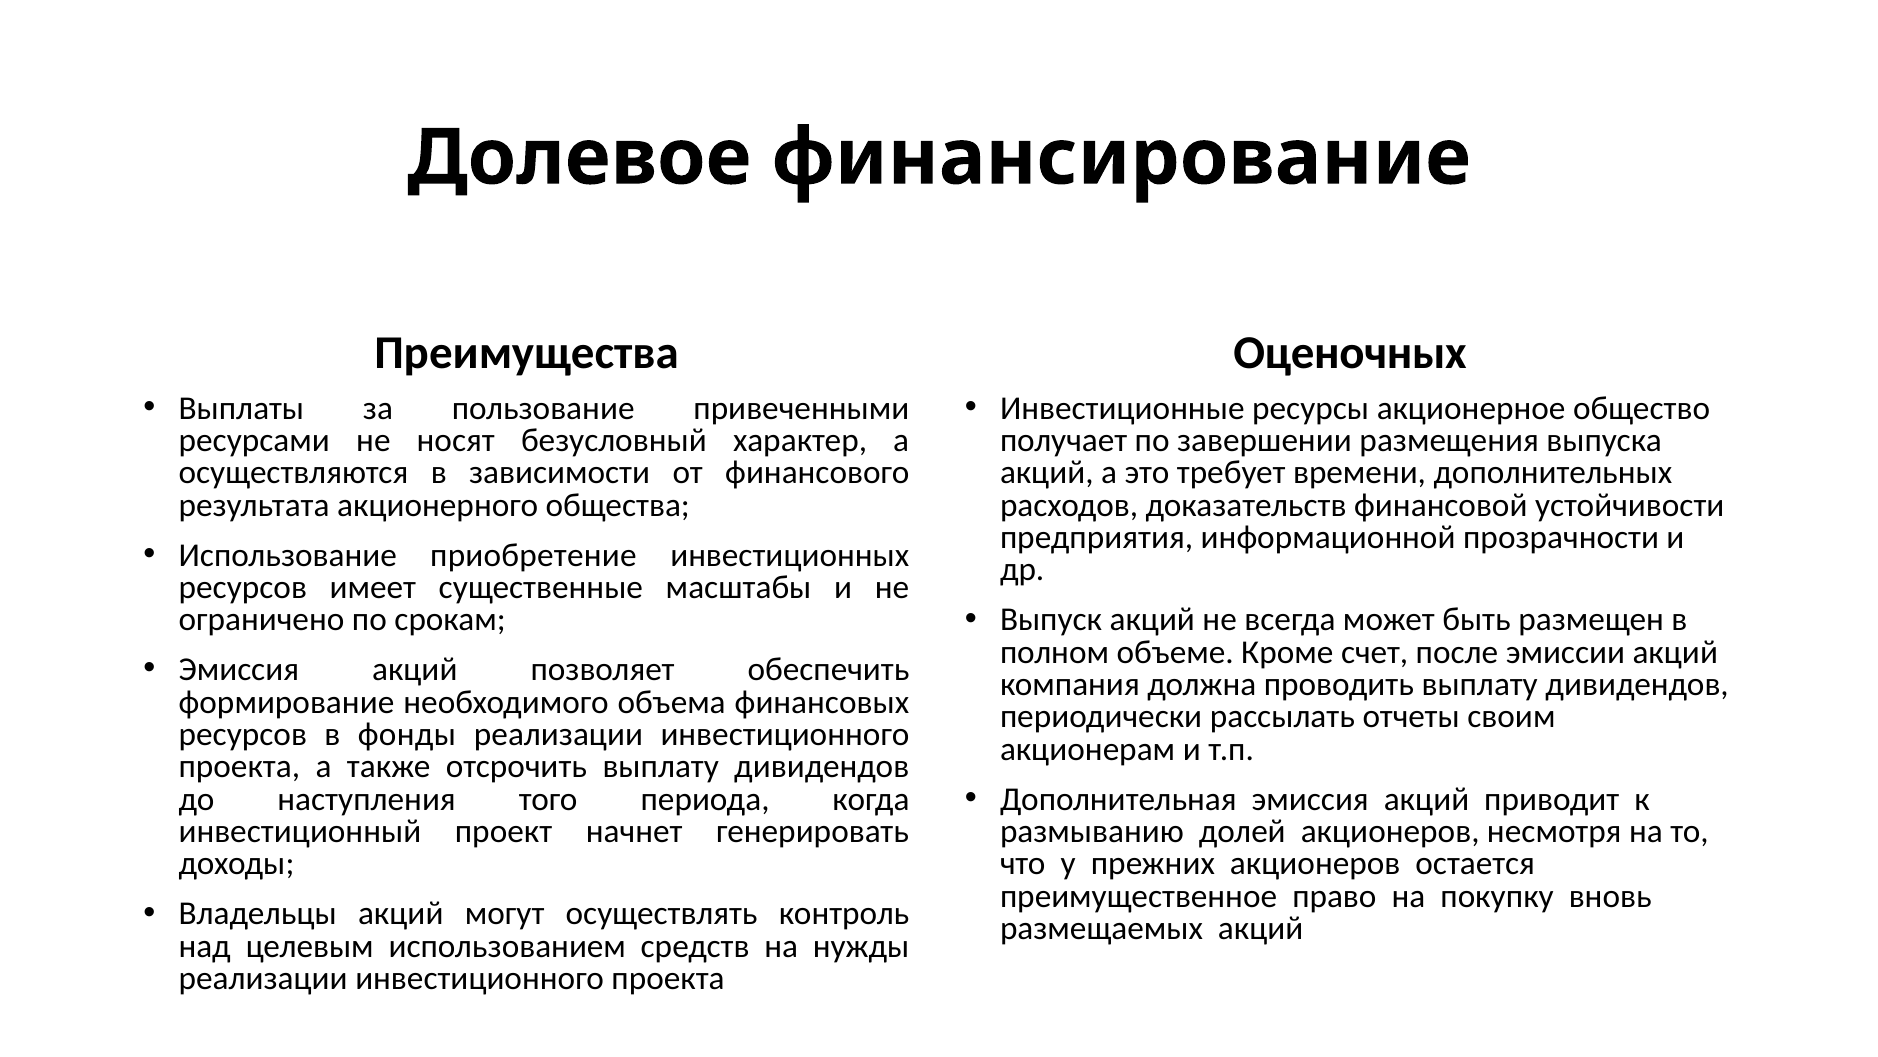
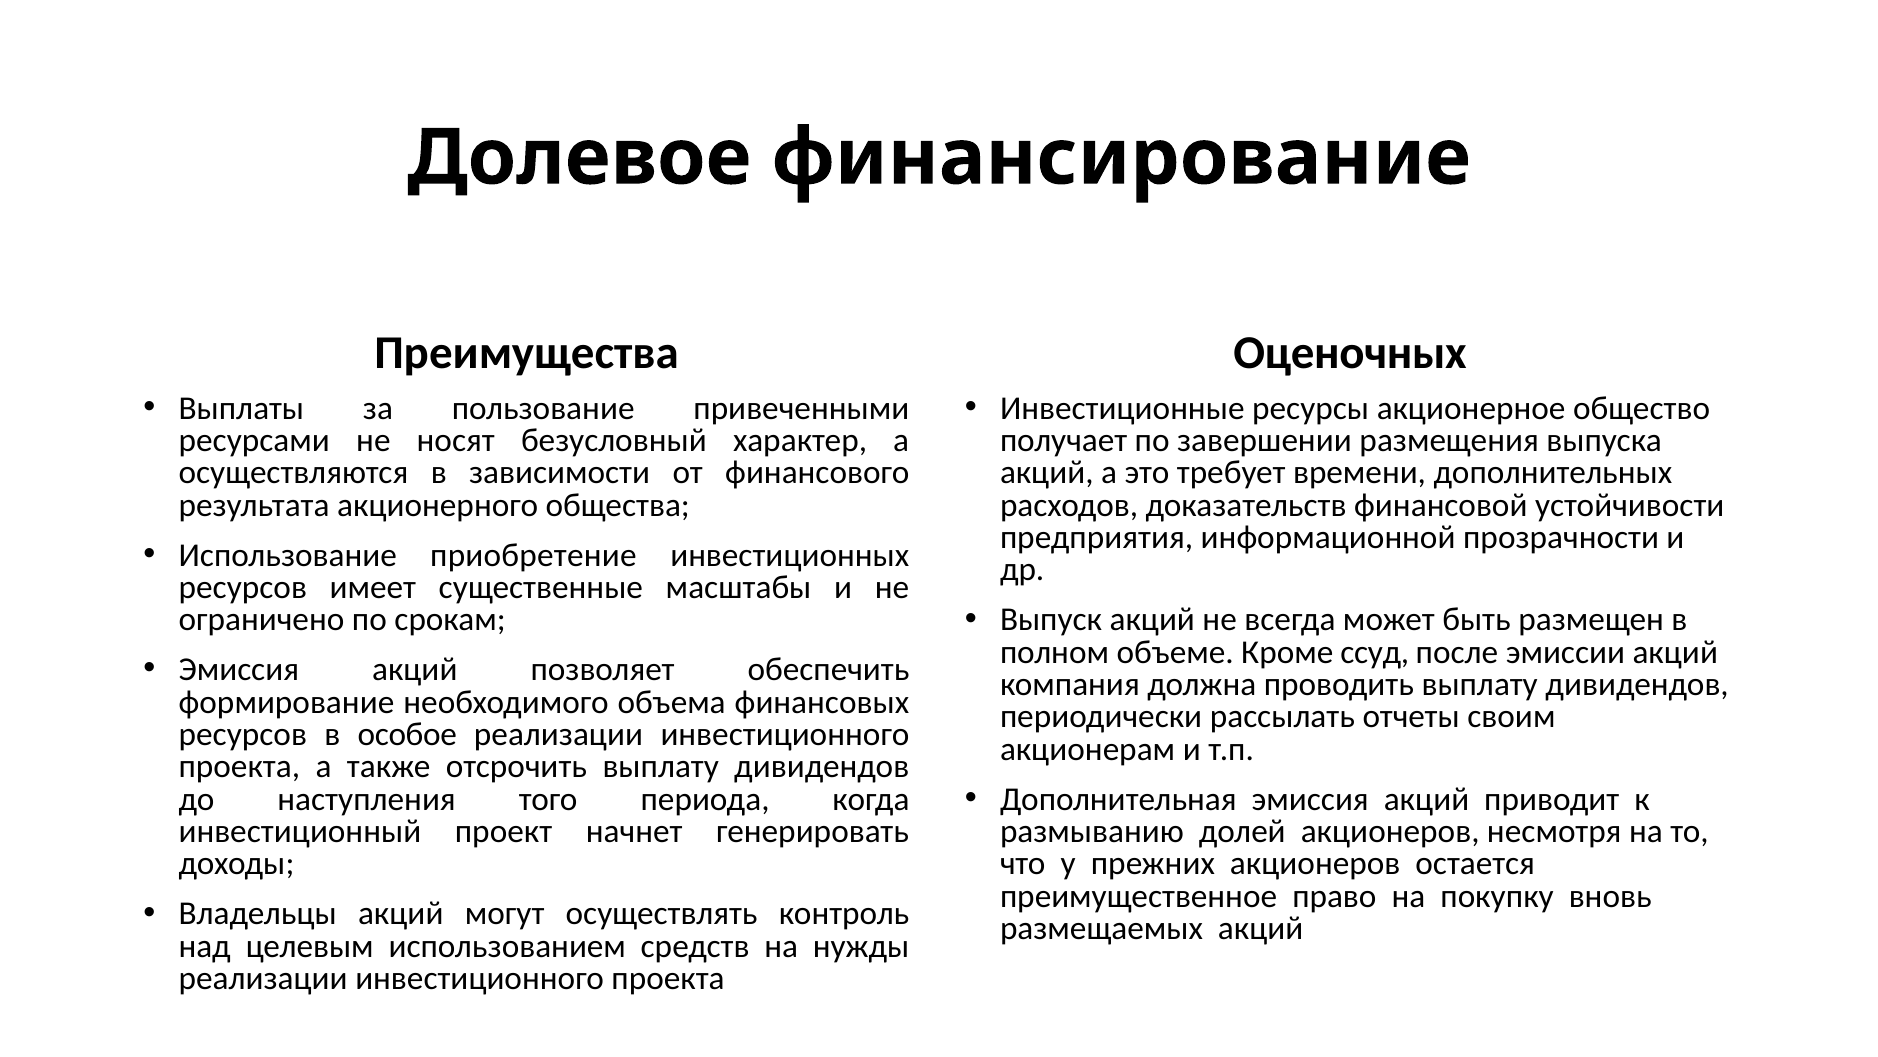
счет: счет -> ссуд (1375, 652)
фонды: фонды -> особое (407, 734)
